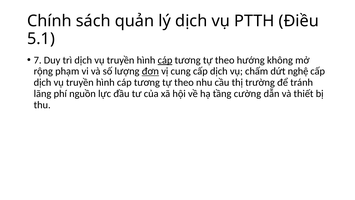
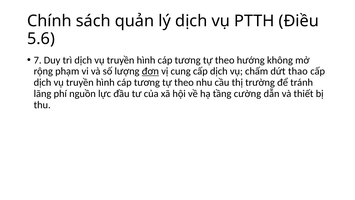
5.1: 5.1 -> 5.6 (41, 39)
cáp underline: present -> none (165, 60)
nghệ: nghệ -> thao (298, 71)
